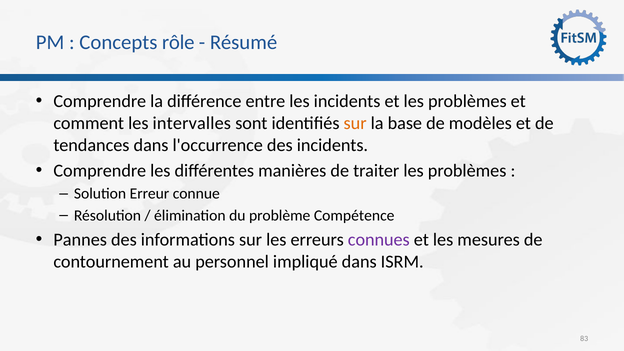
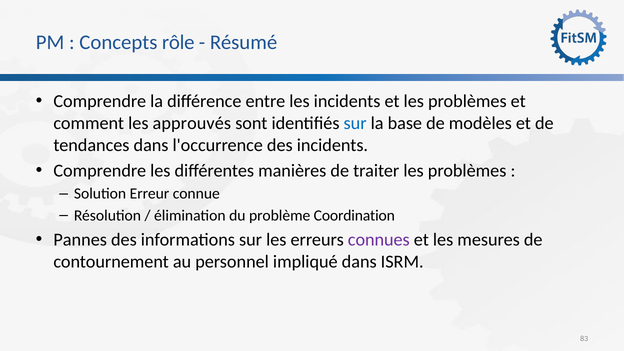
intervalles: intervalles -> approuvés (192, 123)
sur colour: orange -> blue (355, 123)
Compétence: Compétence -> Coordination (354, 216)
